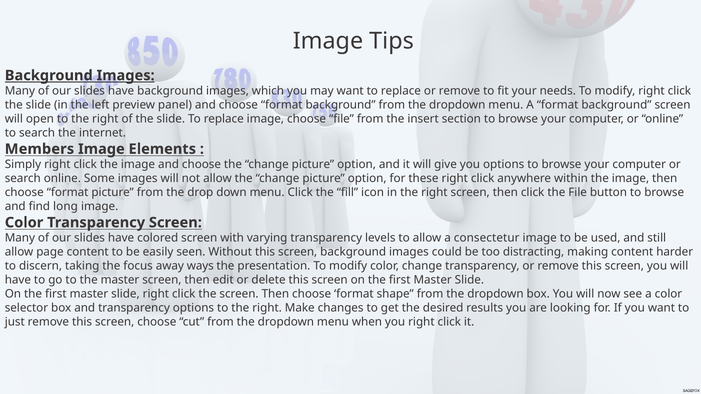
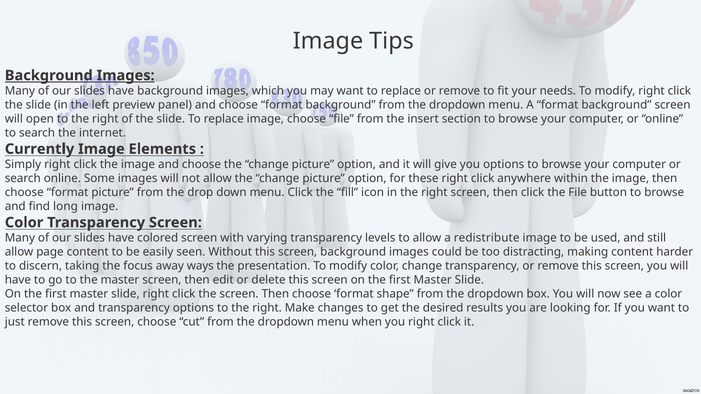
Members: Members -> Currently (40, 149)
consectetur: consectetur -> redistribute (487, 238)
